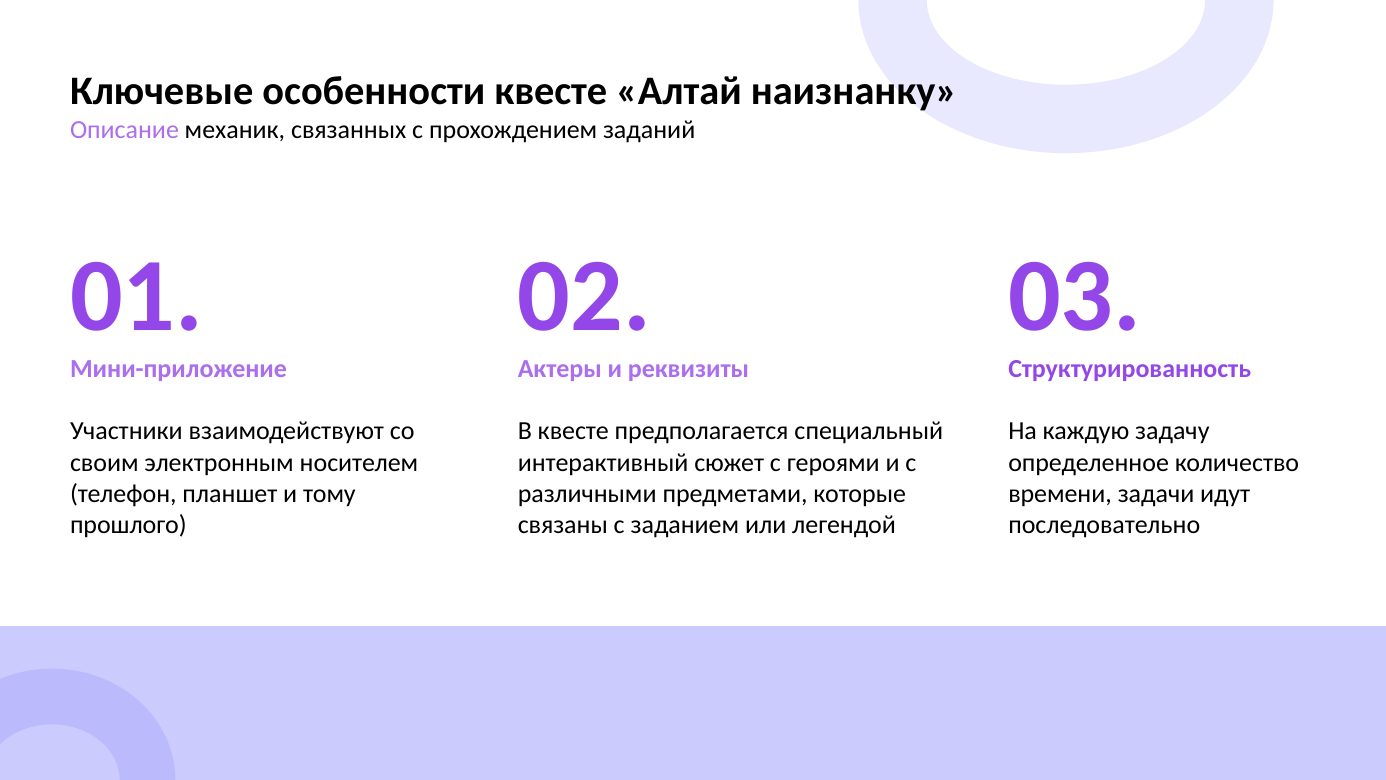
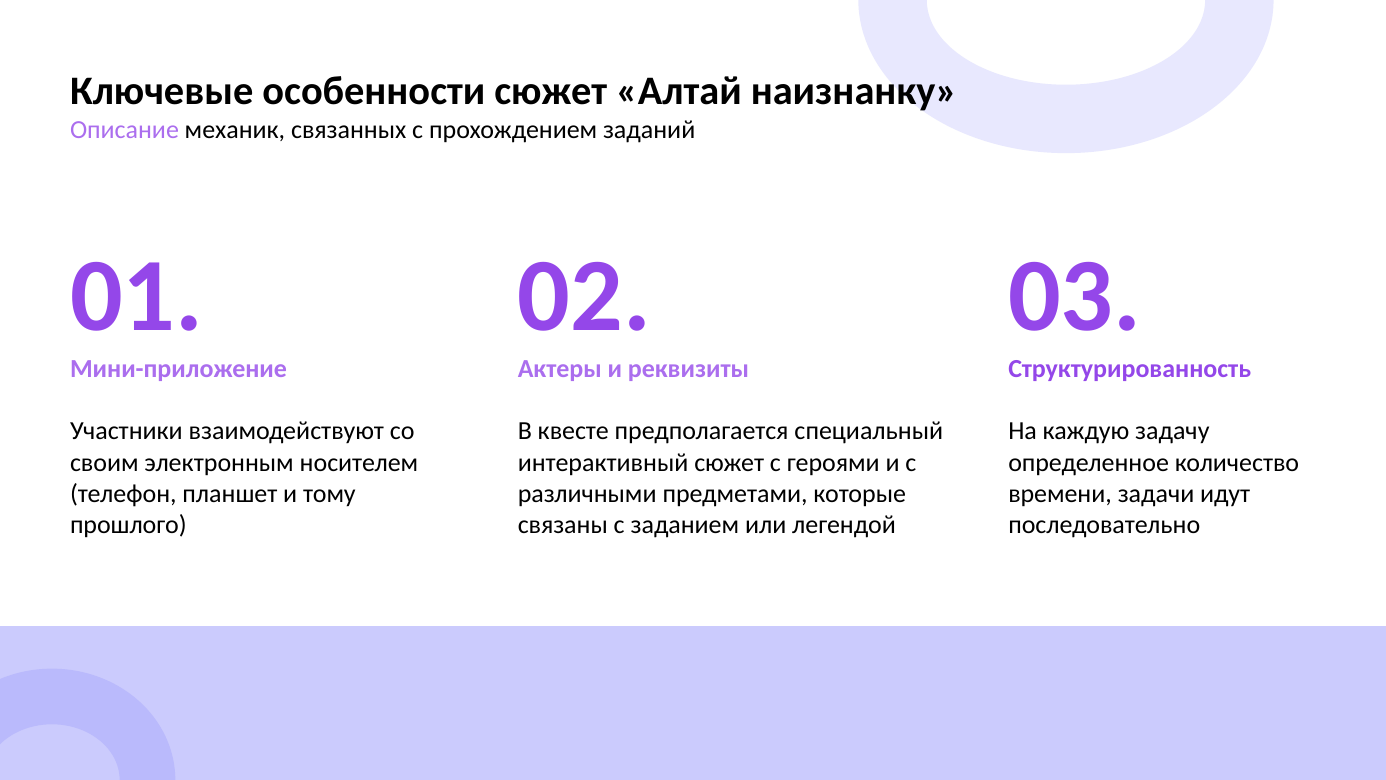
особенности квесте: квесте -> сюжет (551, 91)
